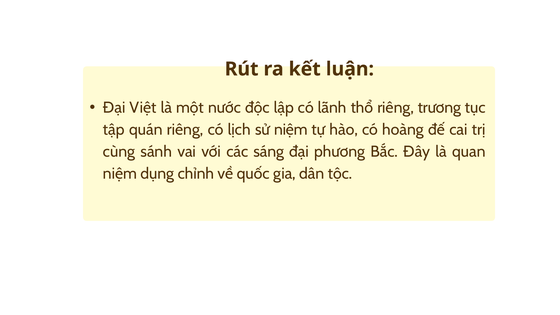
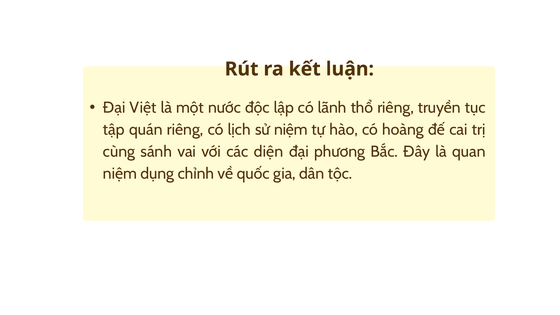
trương: trương -> truyền (439, 108)
sáng: sáng -> diện (269, 152)
